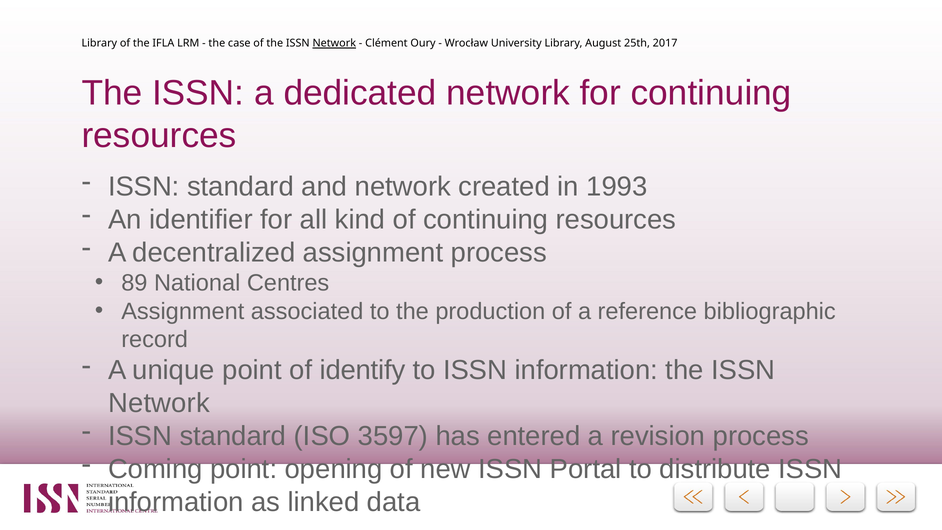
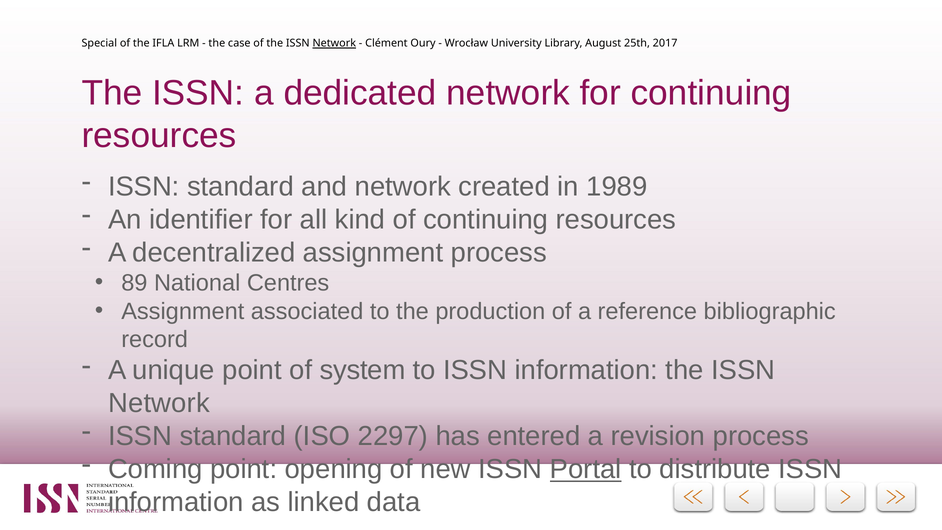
Library: Library -> Special (99, 43)
1993: 1993 -> 1989 (617, 187)
identify: identify -> system (363, 370)
3597: 3597 -> 2297 (393, 436)
Portal underline: none -> present (586, 469)
